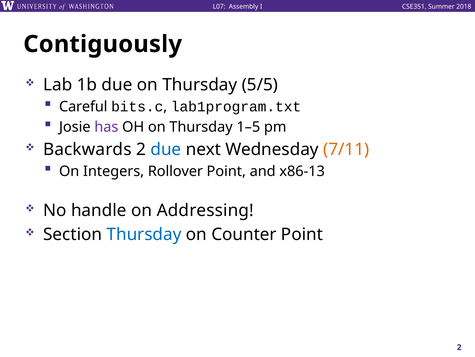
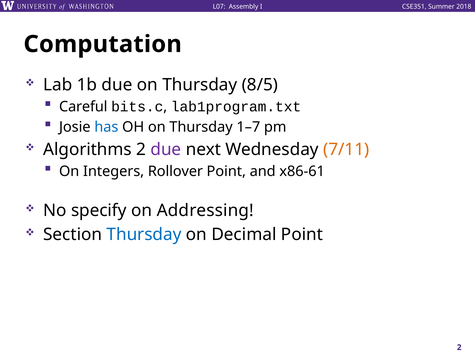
Contiguously: Contiguously -> Computation (103, 44)
5/5: 5/5 -> 8/5 (260, 85)
has colour: purple -> blue (106, 127)
1–5: 1–5 -> 1–7 (248, 127)
Backwards: Backwards -> Algorithms (87, 149)
due colour: blue -> purple (166, 149)
x86-13: x86-13 -> x86-61 (302, 171)
handle: handle -> specify (99, 210)
Counter: Counter -> Decimal (244, 234)
